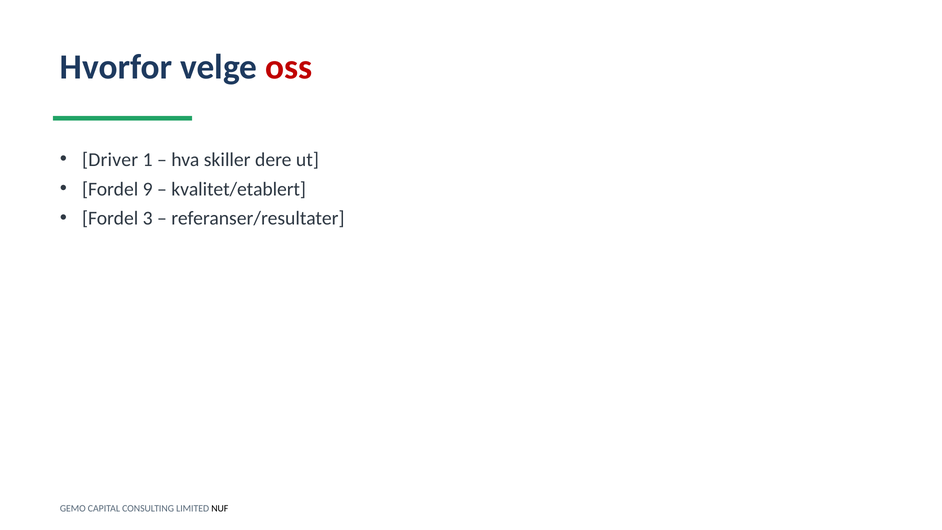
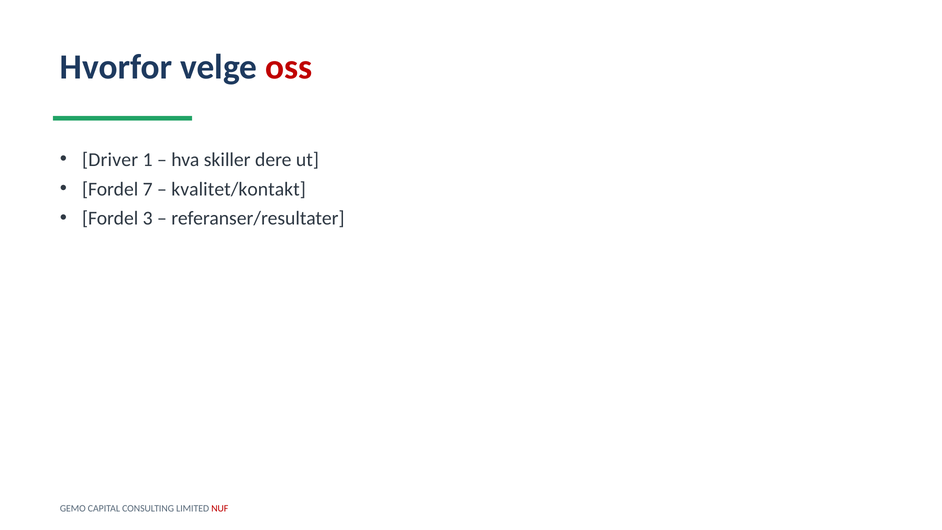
9: 9 -> 7 (148, 189)
kvalitet/etablert: kvalitet/etablert -> kvalitet/kontakt (239, 189)
NUF colour: black -> red (220, 508)
